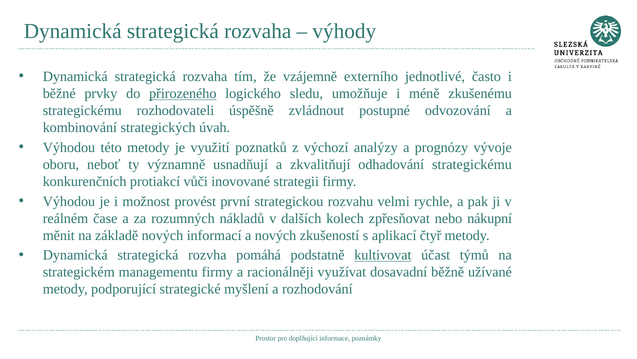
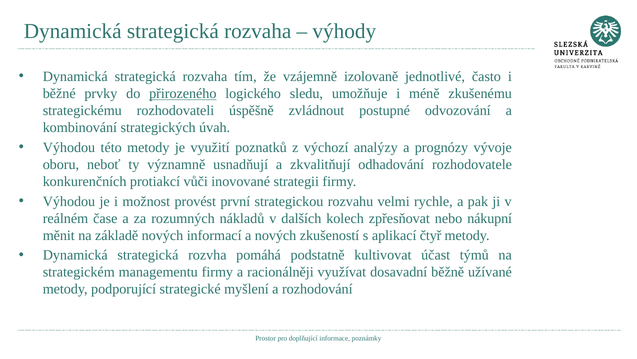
externího: externího -> izolovaně (371, 76)
odhadování strategickému: strategickému -> rozhodovatele (472, 164)
kultivovat underline: present -> none (383, 255)
